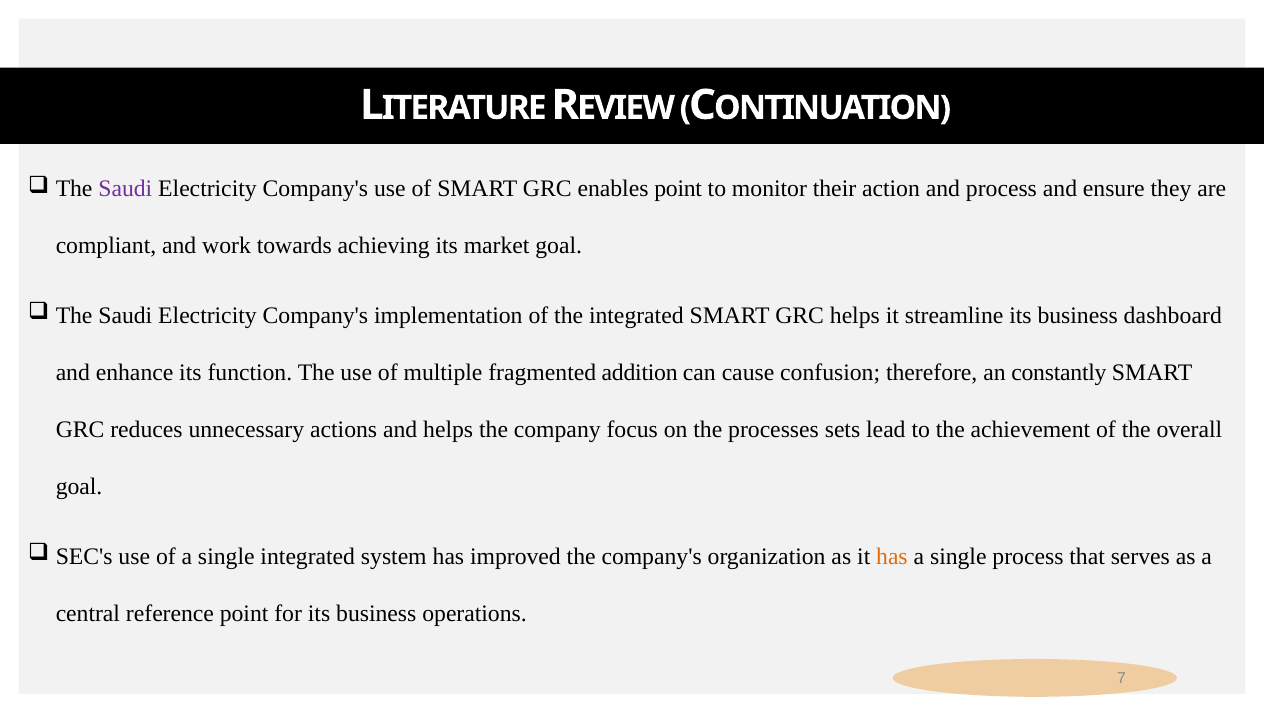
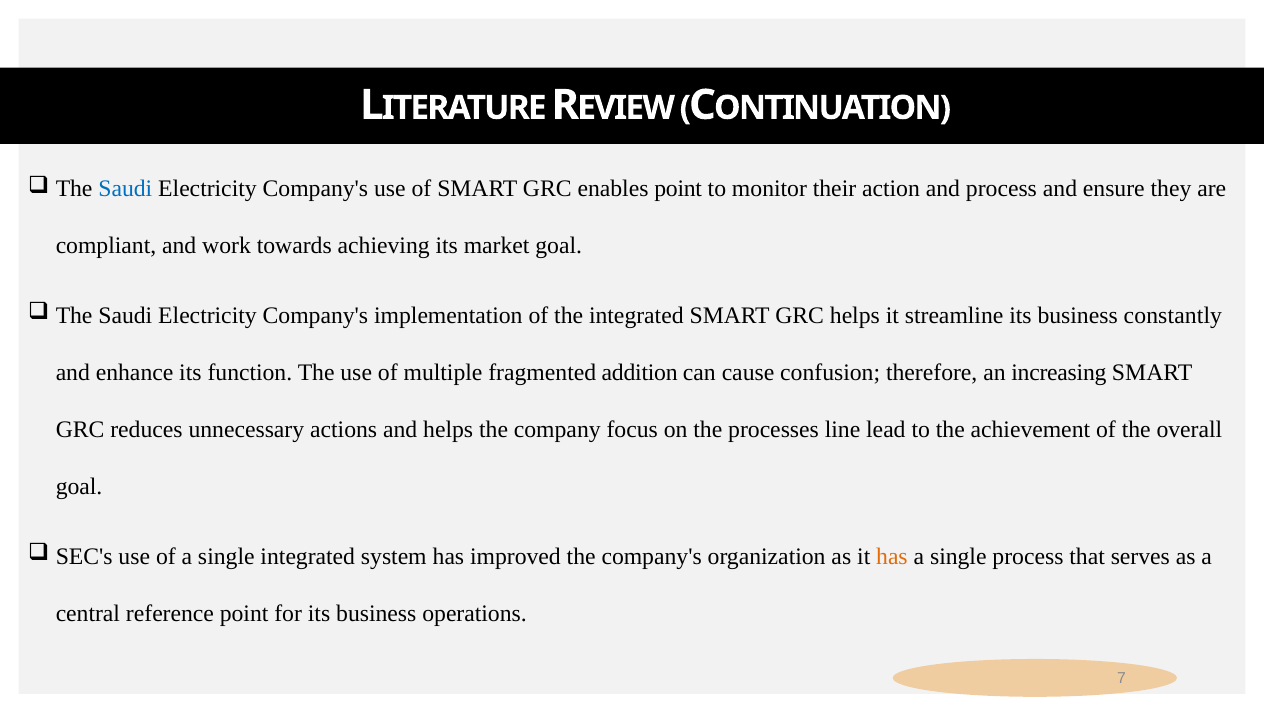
Saudi colour: purple -> blue (125, 189)
dashboard: dashboard -> constantly (1173, 316)
constantly: constantly -> increasing (1059, 373)
sets: sets -> line (843, 430)
